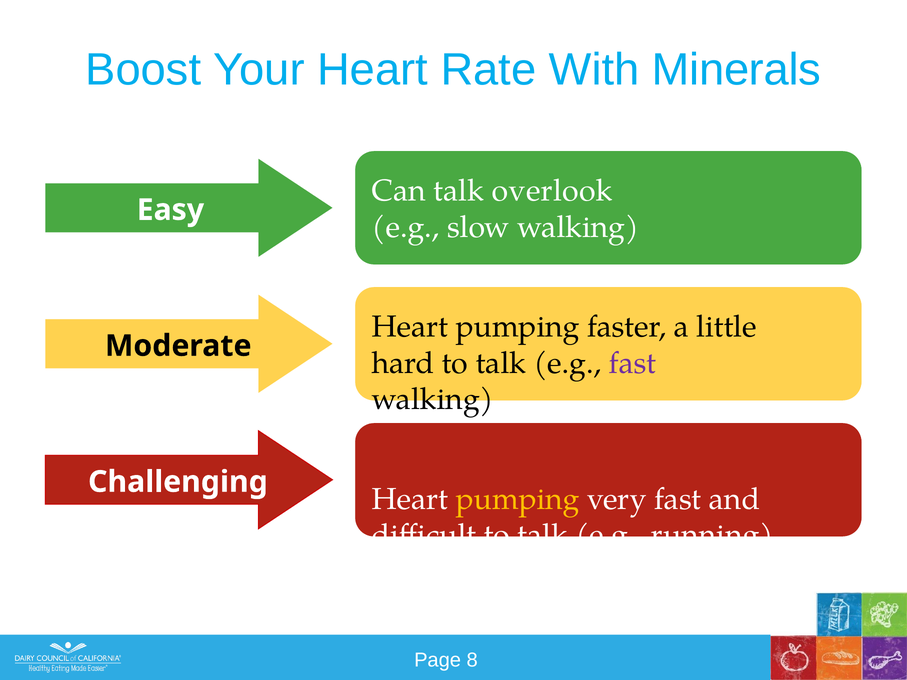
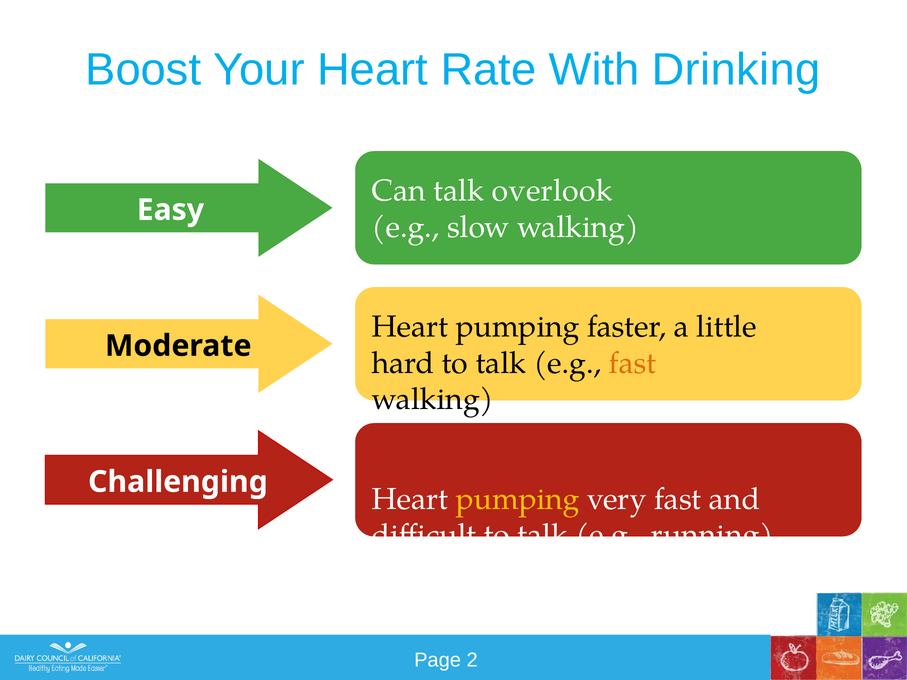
Minerals: Minerals -> Drinking (736, 70)
fast colour: purple -> orange (633, 363)
8: 8 -> 2 (472, 660)
